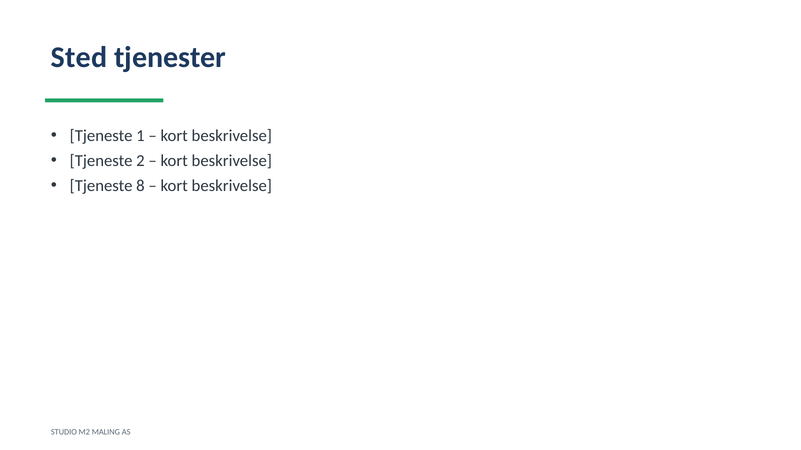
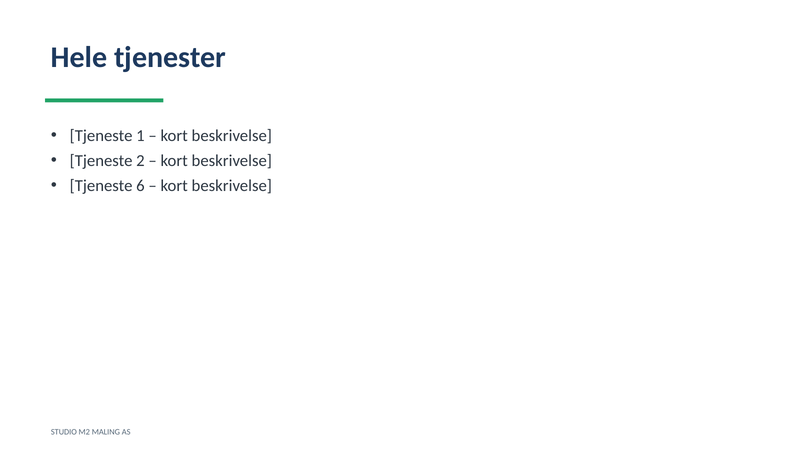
Sted: Sted -> Hele (79, 57)
8: 8 -> 6 (140, 186)
